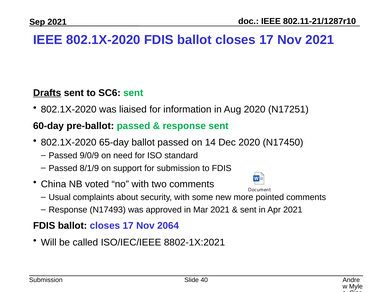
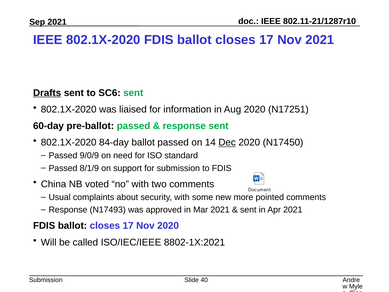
65-day: 65-day -> 84-day (114, 142)
Dec underline: none -> present (227, 142)
Nov 2064: 2064 -> 2020 (168, 226)
